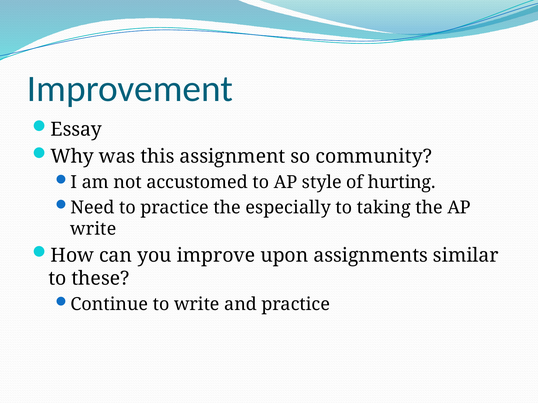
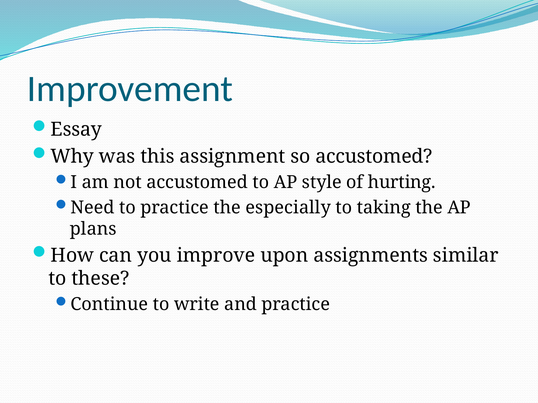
so community: community -> accustomed (374, 157)
write: write -> plans (93, 229)
